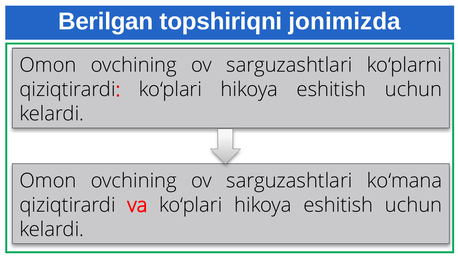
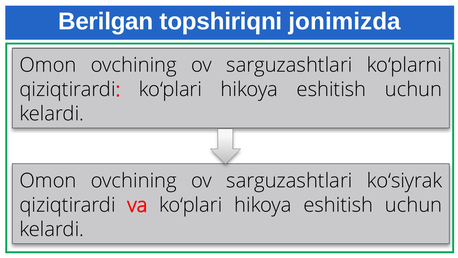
ko‘mana: ko‘mana -> ko‘siyrak (405, 181)
